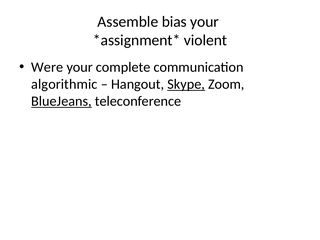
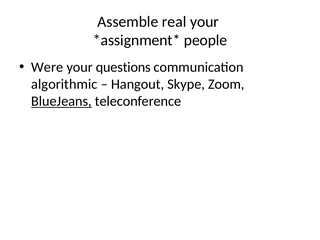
bias: bias -> real (174, 22)
violent: violent -> people (206, 40)
complete: complete -> questions (123, 67)
Skype underline: present -> none (186, 84)
